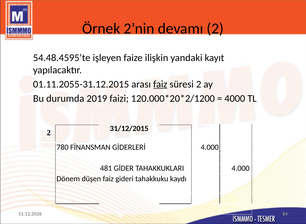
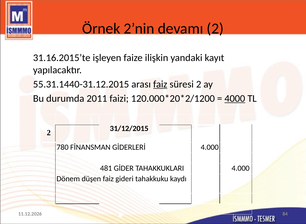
54.48.4595’te: 54.48.4595’te -> 31.16.2015’te (62, 58)
01.11.2055-31.12.2015: 01.11.2055-31.12.2015 -> 55.31.1440-31.12.2015 (81, 84)
2019: 2019 -> 2011 (97, 99)
4000 underline: none -> present (235, 99)
